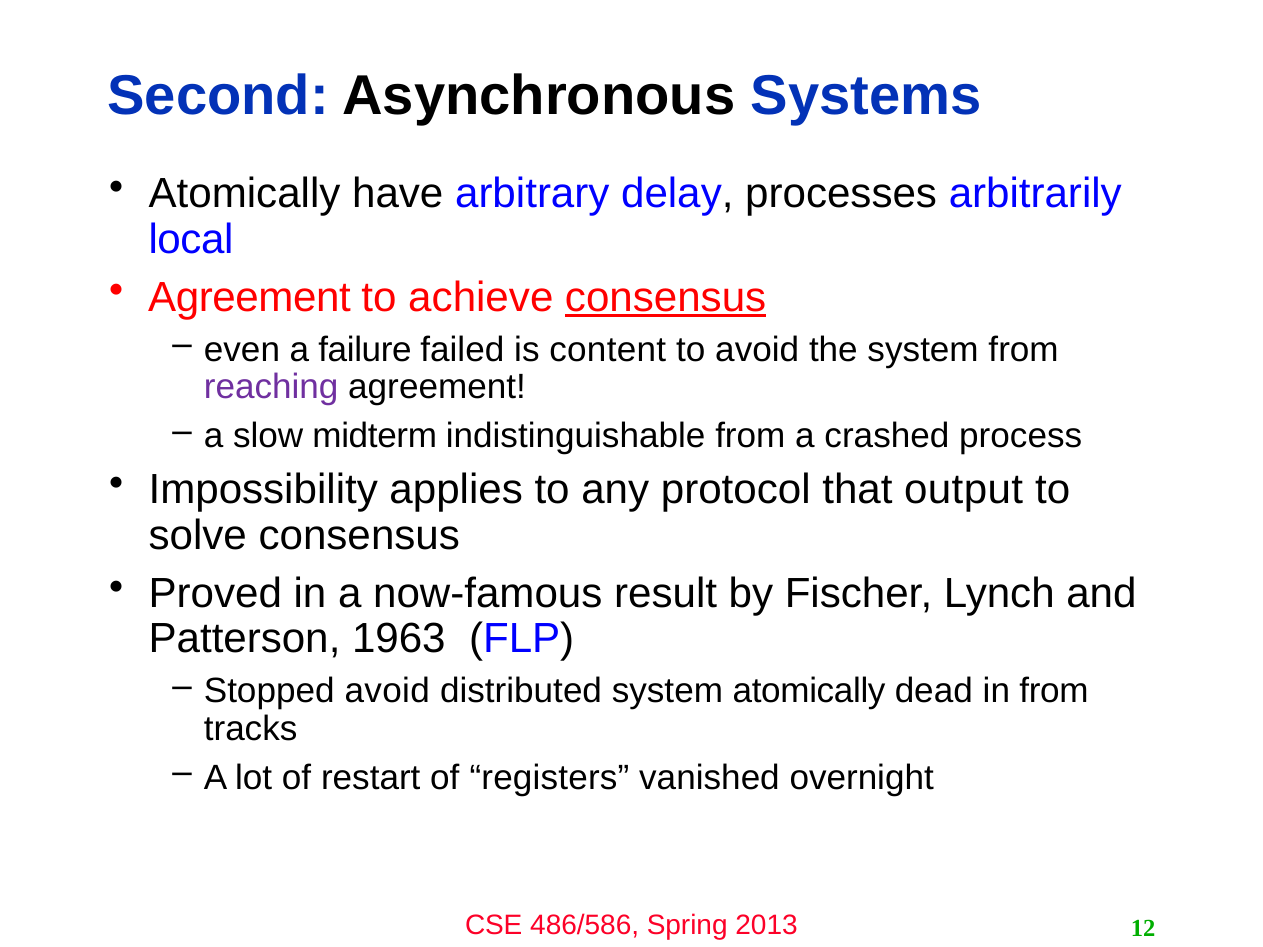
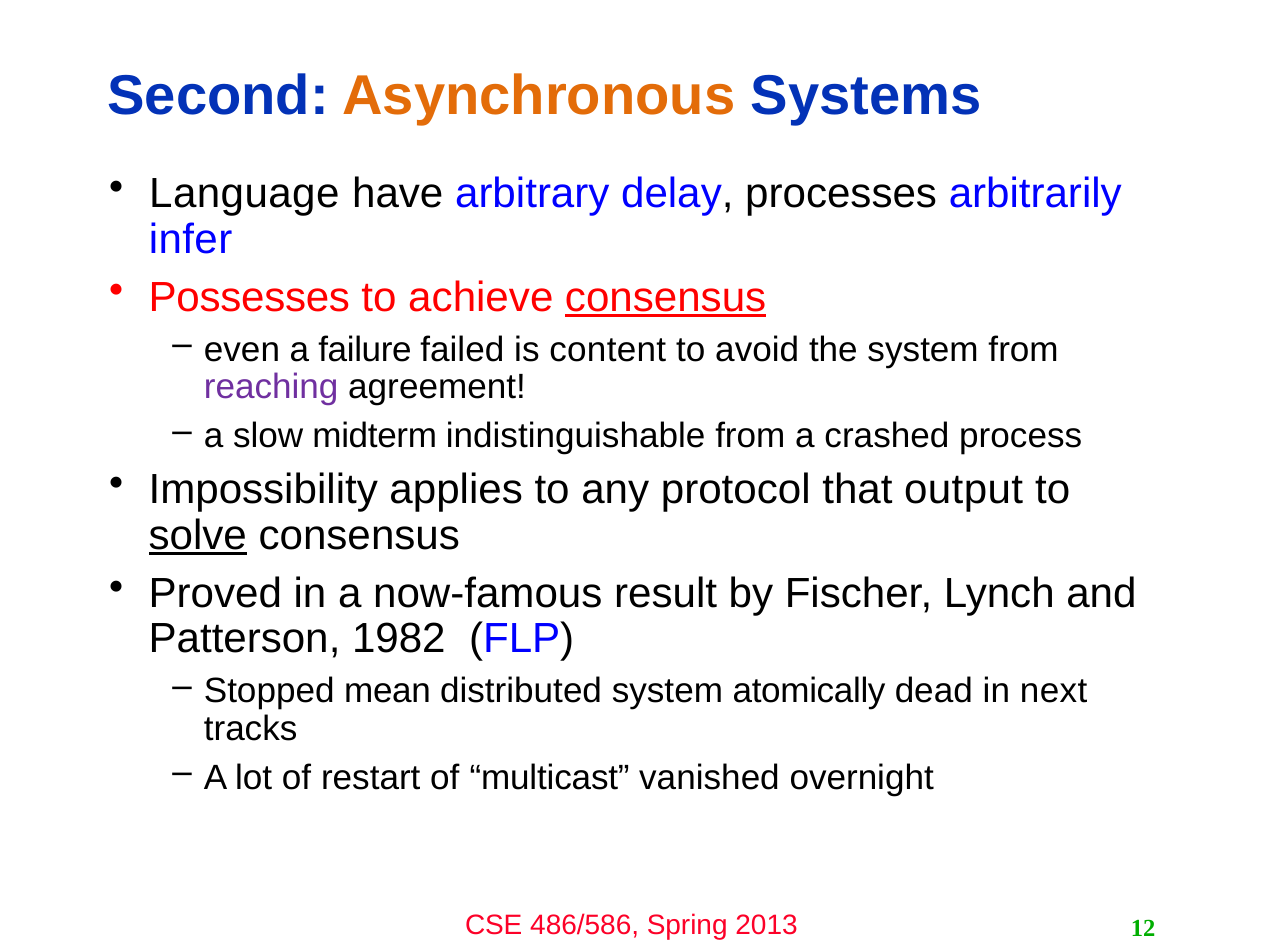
Asynchronous colour: black -> orange (539, 96)
Atomically: Atomically -> Language (244, 194)
local: local -> infer (191, 239)
Agreement: Agreement -> Possesses (249, 297)
solve underline: none -> present (198, 536)
1963: 1963 -> 1982 (399, 639)
Stopped avoid: avoid -> mean (388, 691)
in from: from -> next (1054, 691)
registers: registers -> multicast (550, 778)
